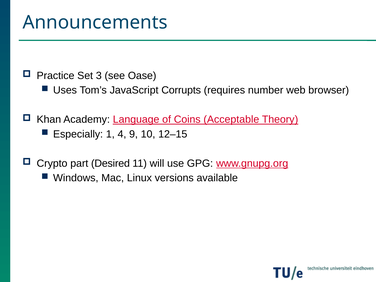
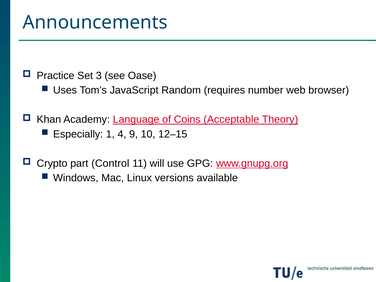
Corrupts: Corrupts -> Random (181, 90)
Desired: Desired -> Control (110, 163)
